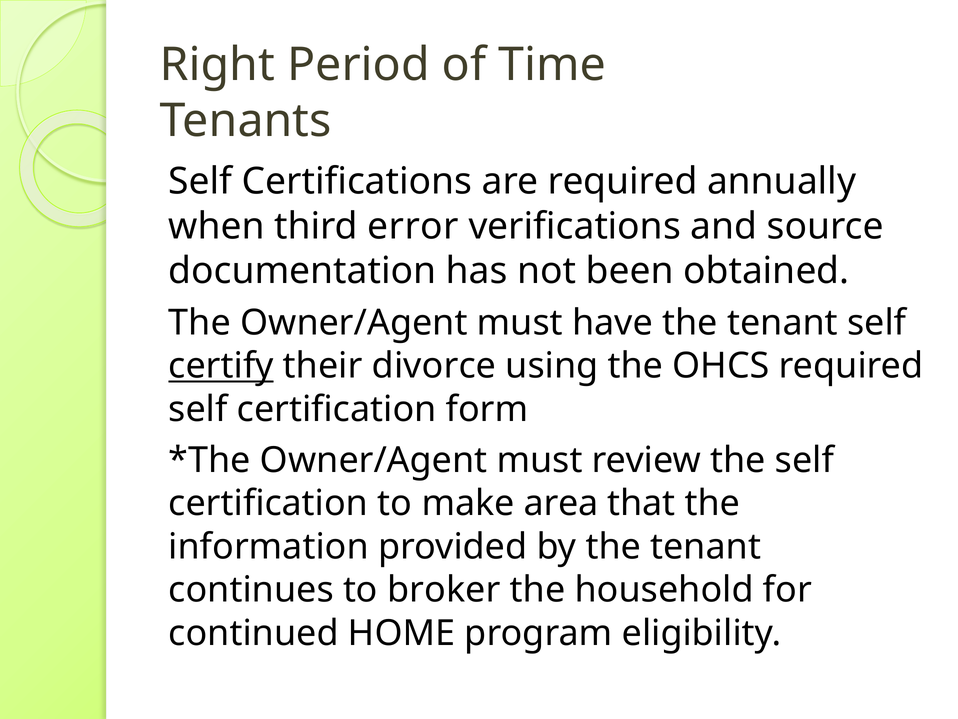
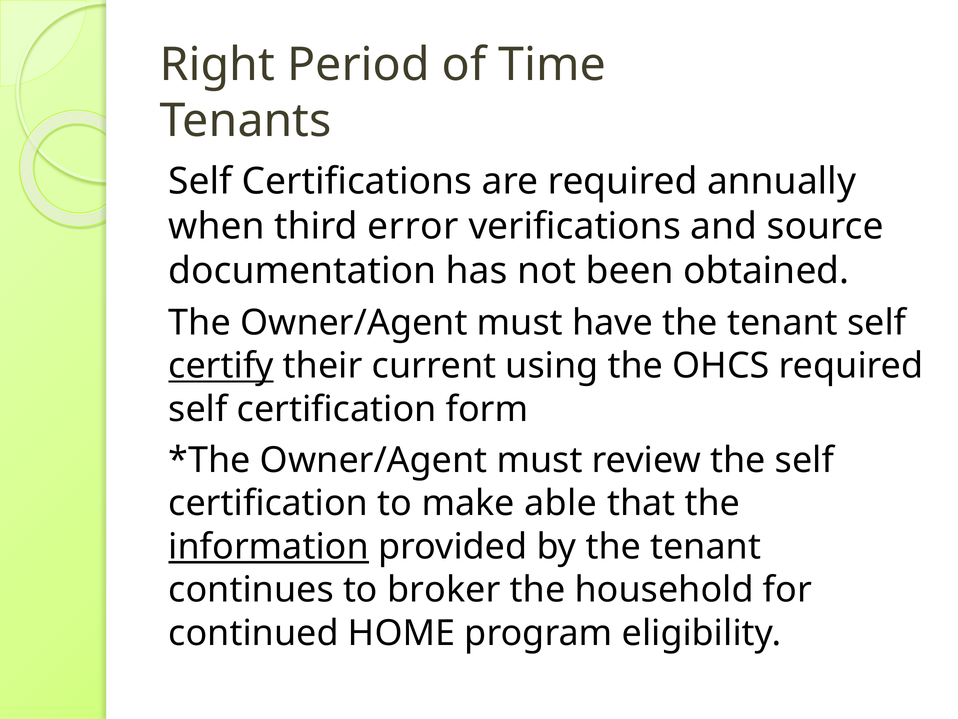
divorce: divorce -> current (434, 366)
area: area -> able (561, 503)
information underline: none -> present (269, 546)
